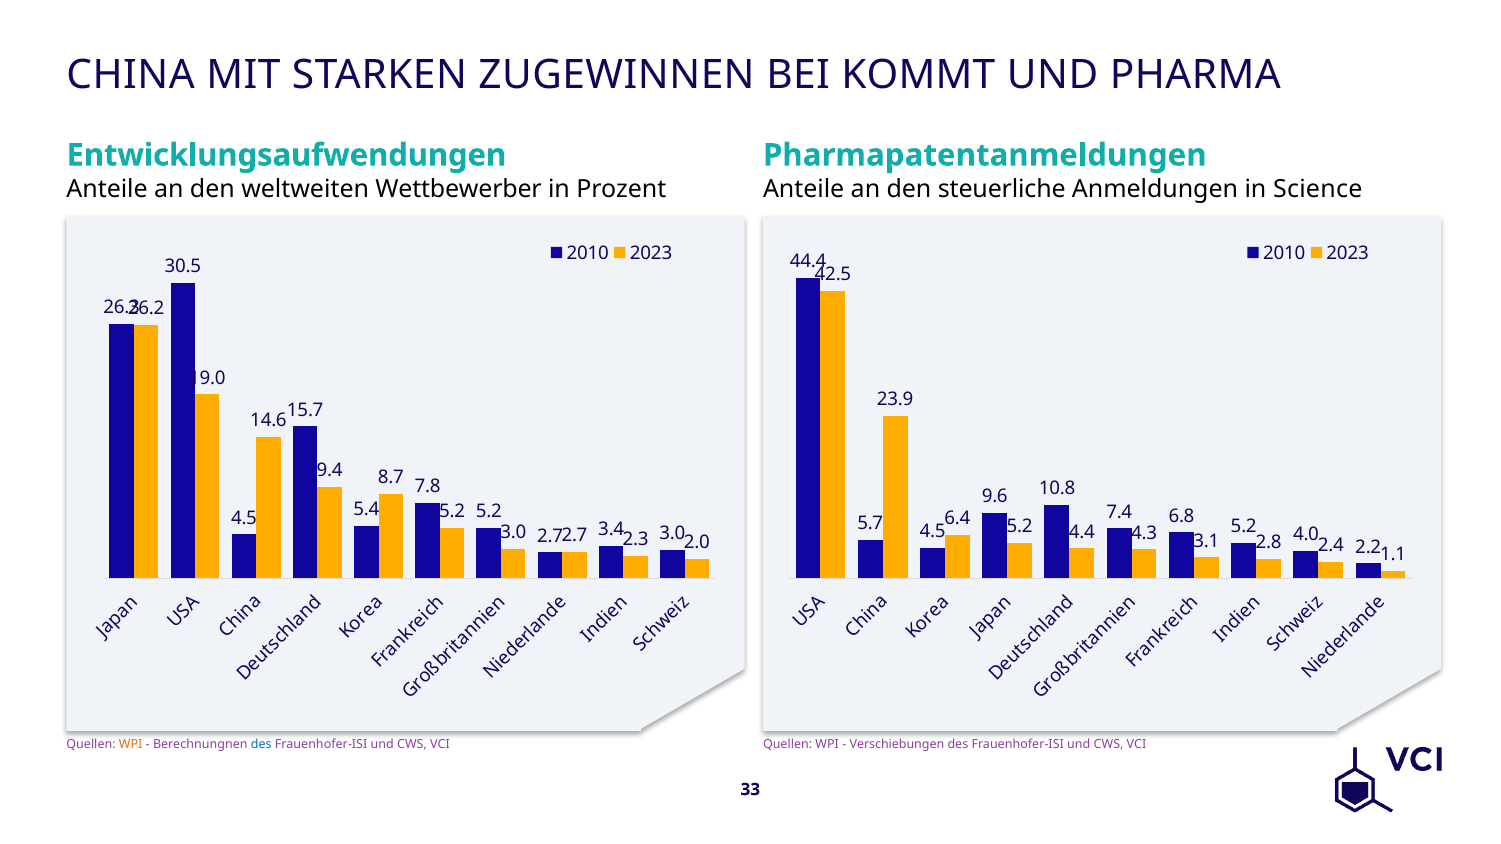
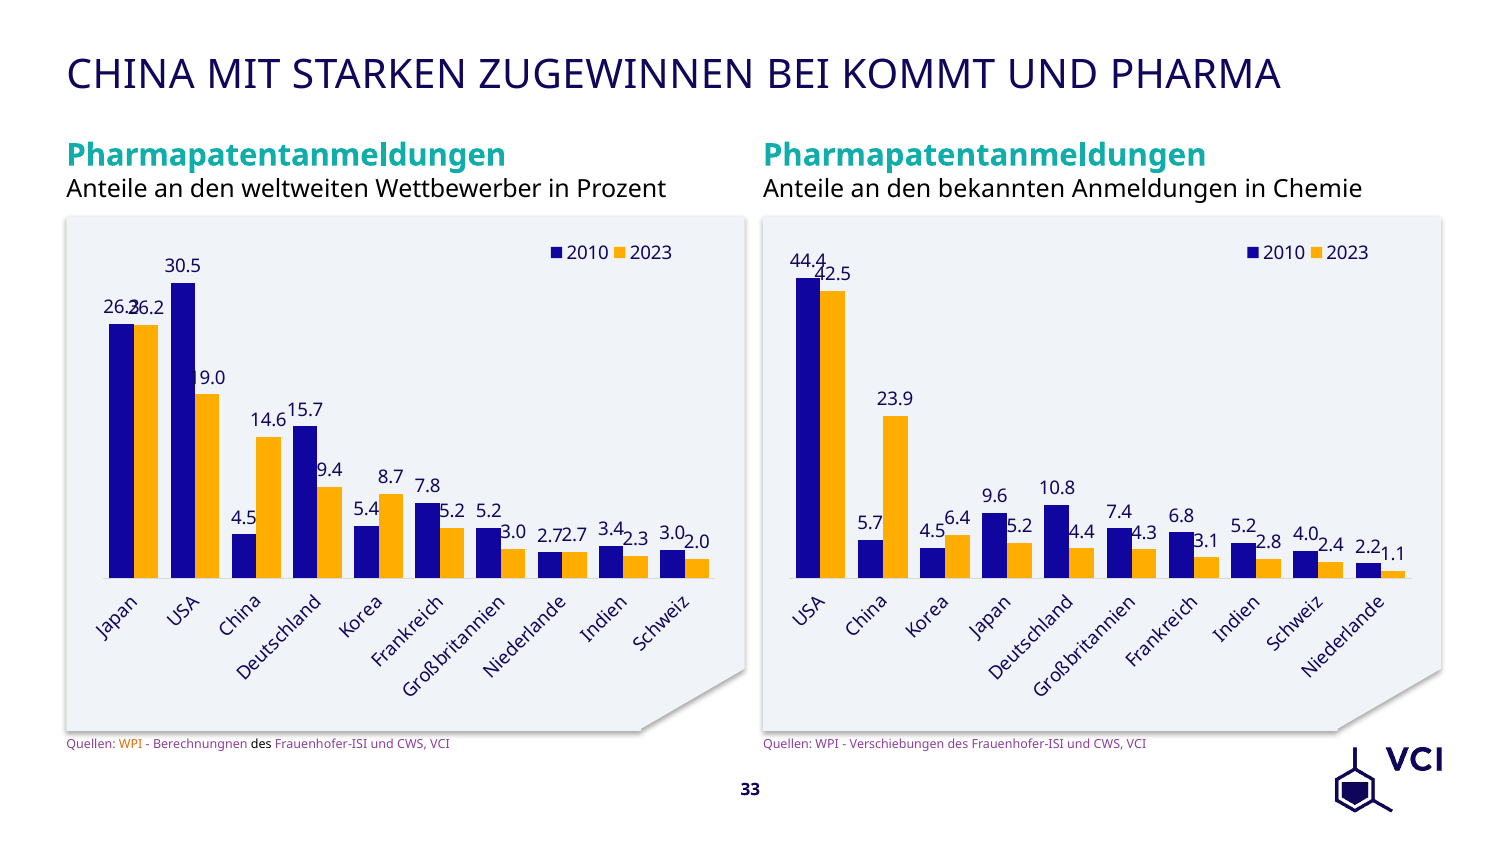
Entwicklungsaufwendungen: Entwicklungsaufwendungen -> Pharmapatentanmeldungen (286, 155)
steuerliche: steuerliche -> bekannten (1002, 189)
Science: Science -> Chemie (1318, 189)
des colour: blue -> black (261, 744)
